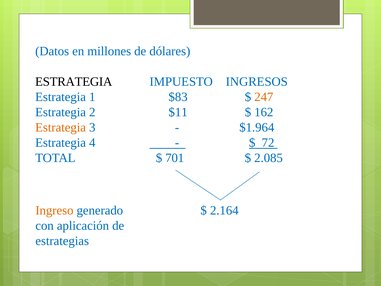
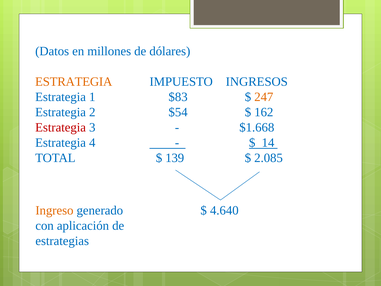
ESTRATEGIA colour: black -> orange (74, 82)
$11: $11 -> $54 (178, 112)
Estrategia colour: orange -> red (61, 127)
$1.964: $1.964 -> $1.668 (257, 127)
72: 72 -> 14 (268, 143)
701: 701 -> 139 (175, 158)
2.164: 2.164 -> 4.640 (224, 210)
